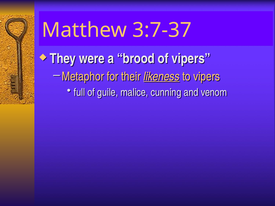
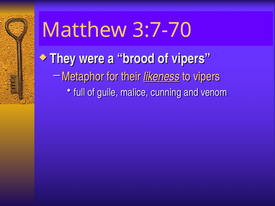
3:7-37: 3:7-37 -> 3:7-70 (162, 30)
